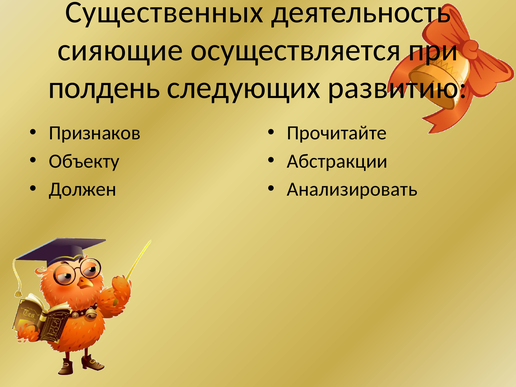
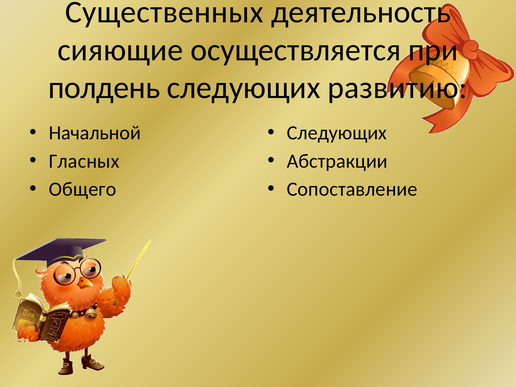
Признаков: Признаков -> Начальной (95, 133)
Прочитайте: Прочитайте -> Следующих (337, 133)
Объекту: Объекту -> Гласных (84, 161)
Должен: Должен -> Общего (83, 189)
Анализировать: Анализировать -> Сопоставление (352, 189)
